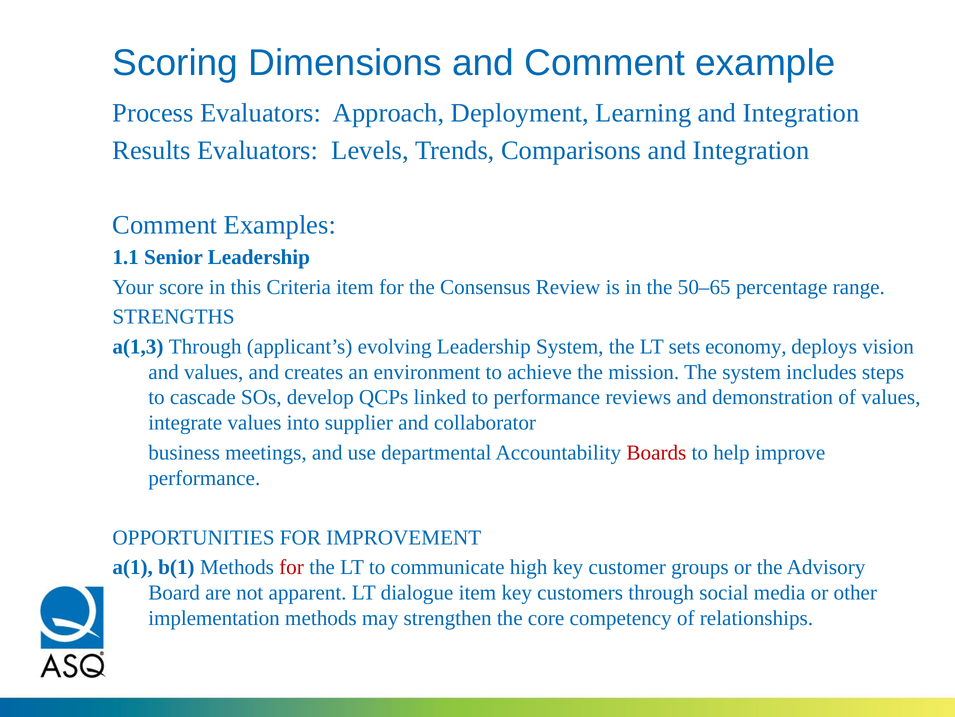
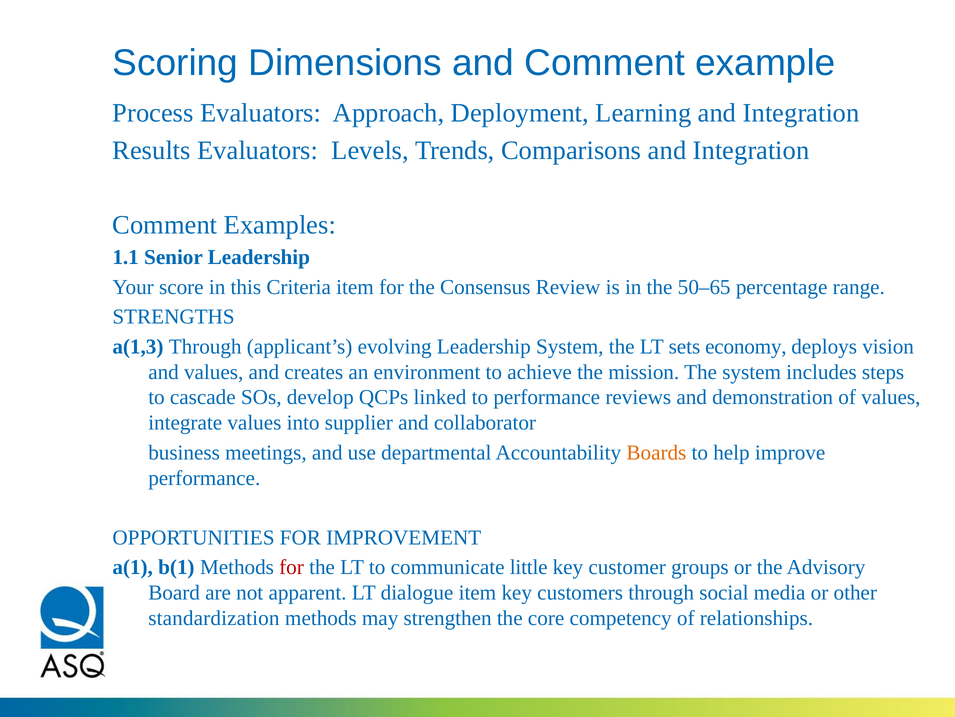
Boards colour: red -> orange (656, 452)
high: high -> little (529, 567)
implementation: implementation -> standardization (214, 618)
